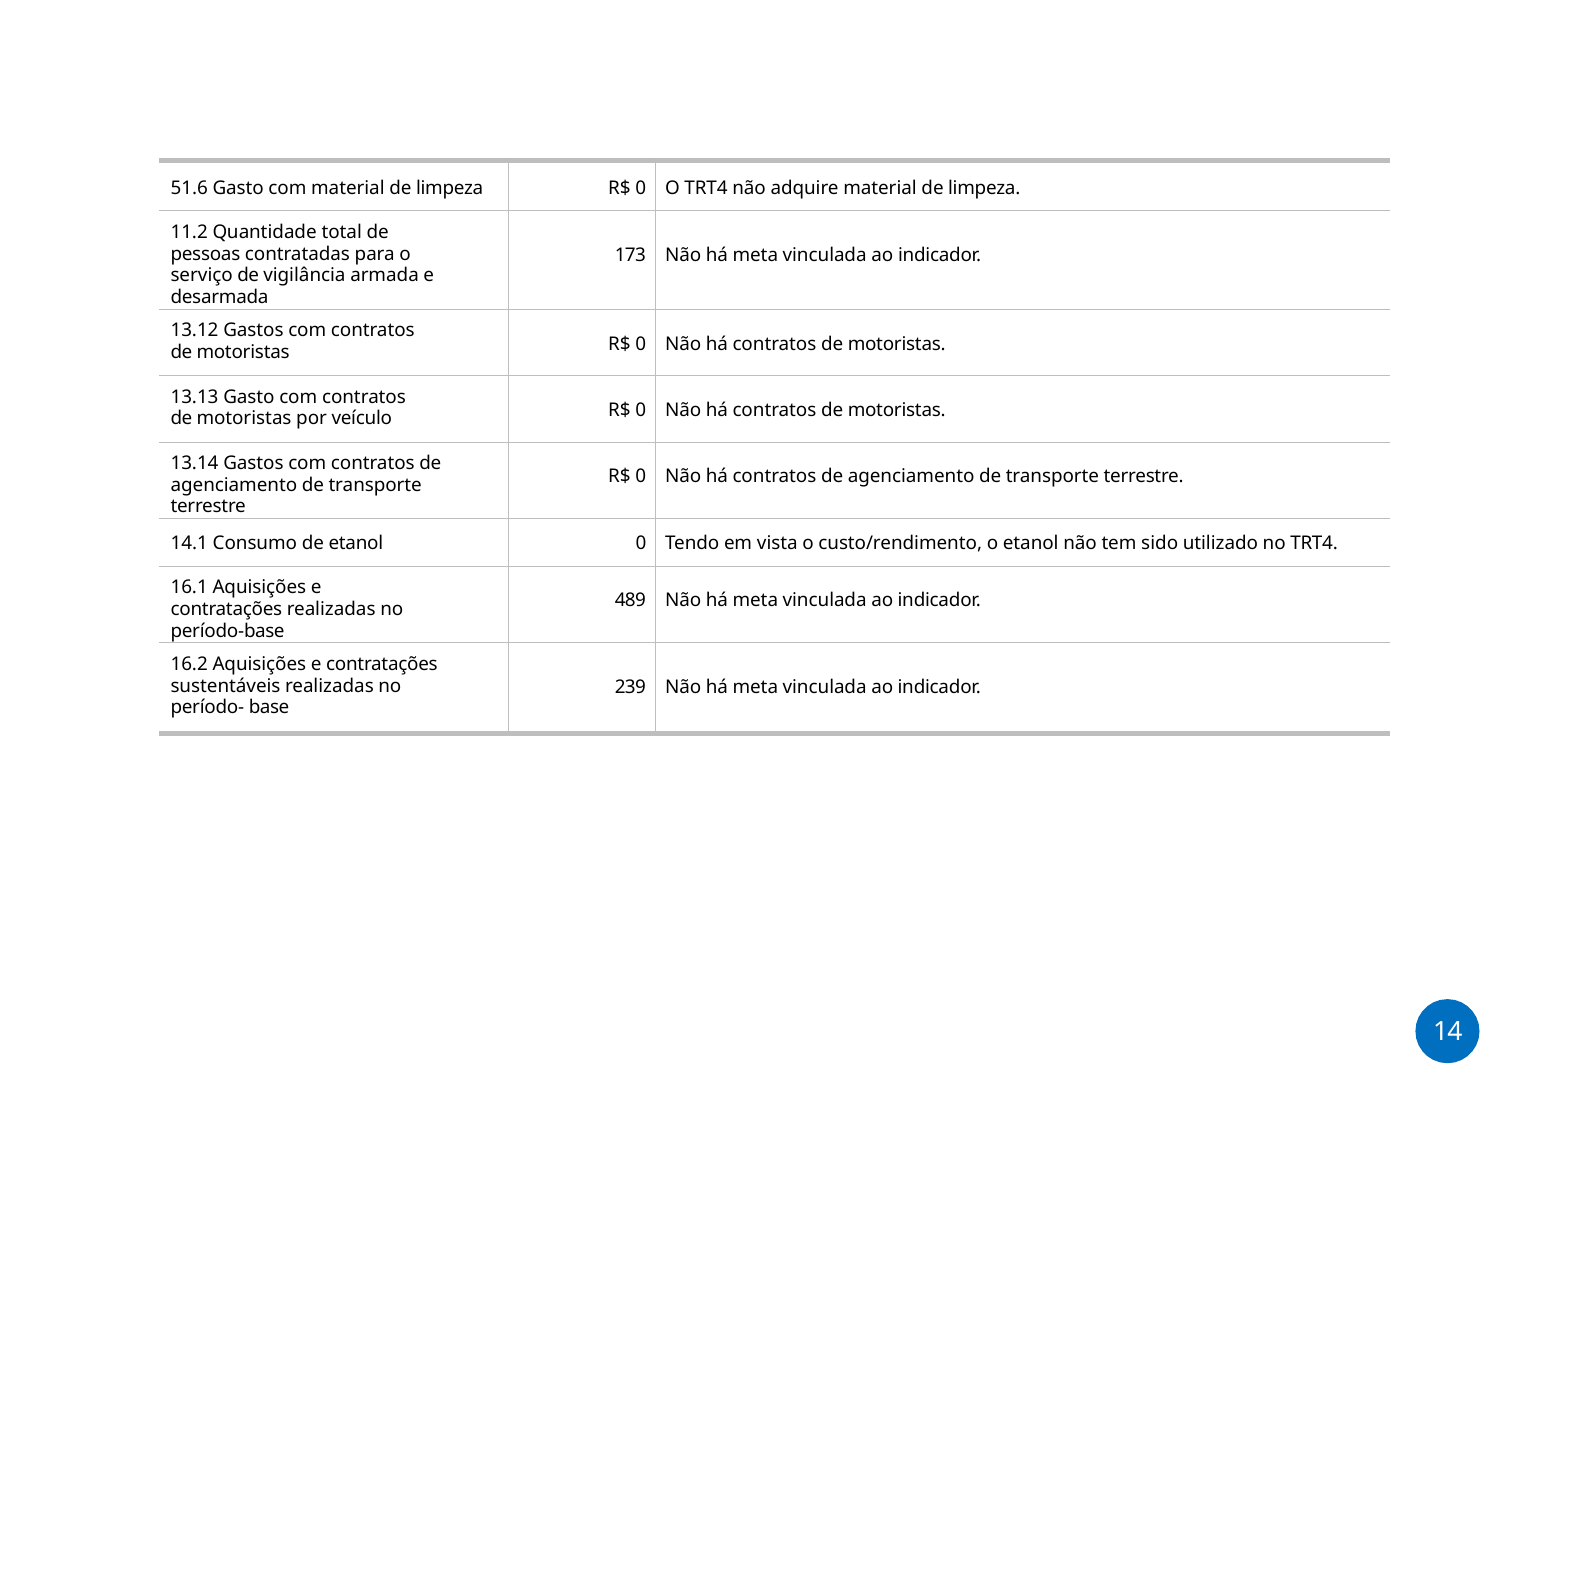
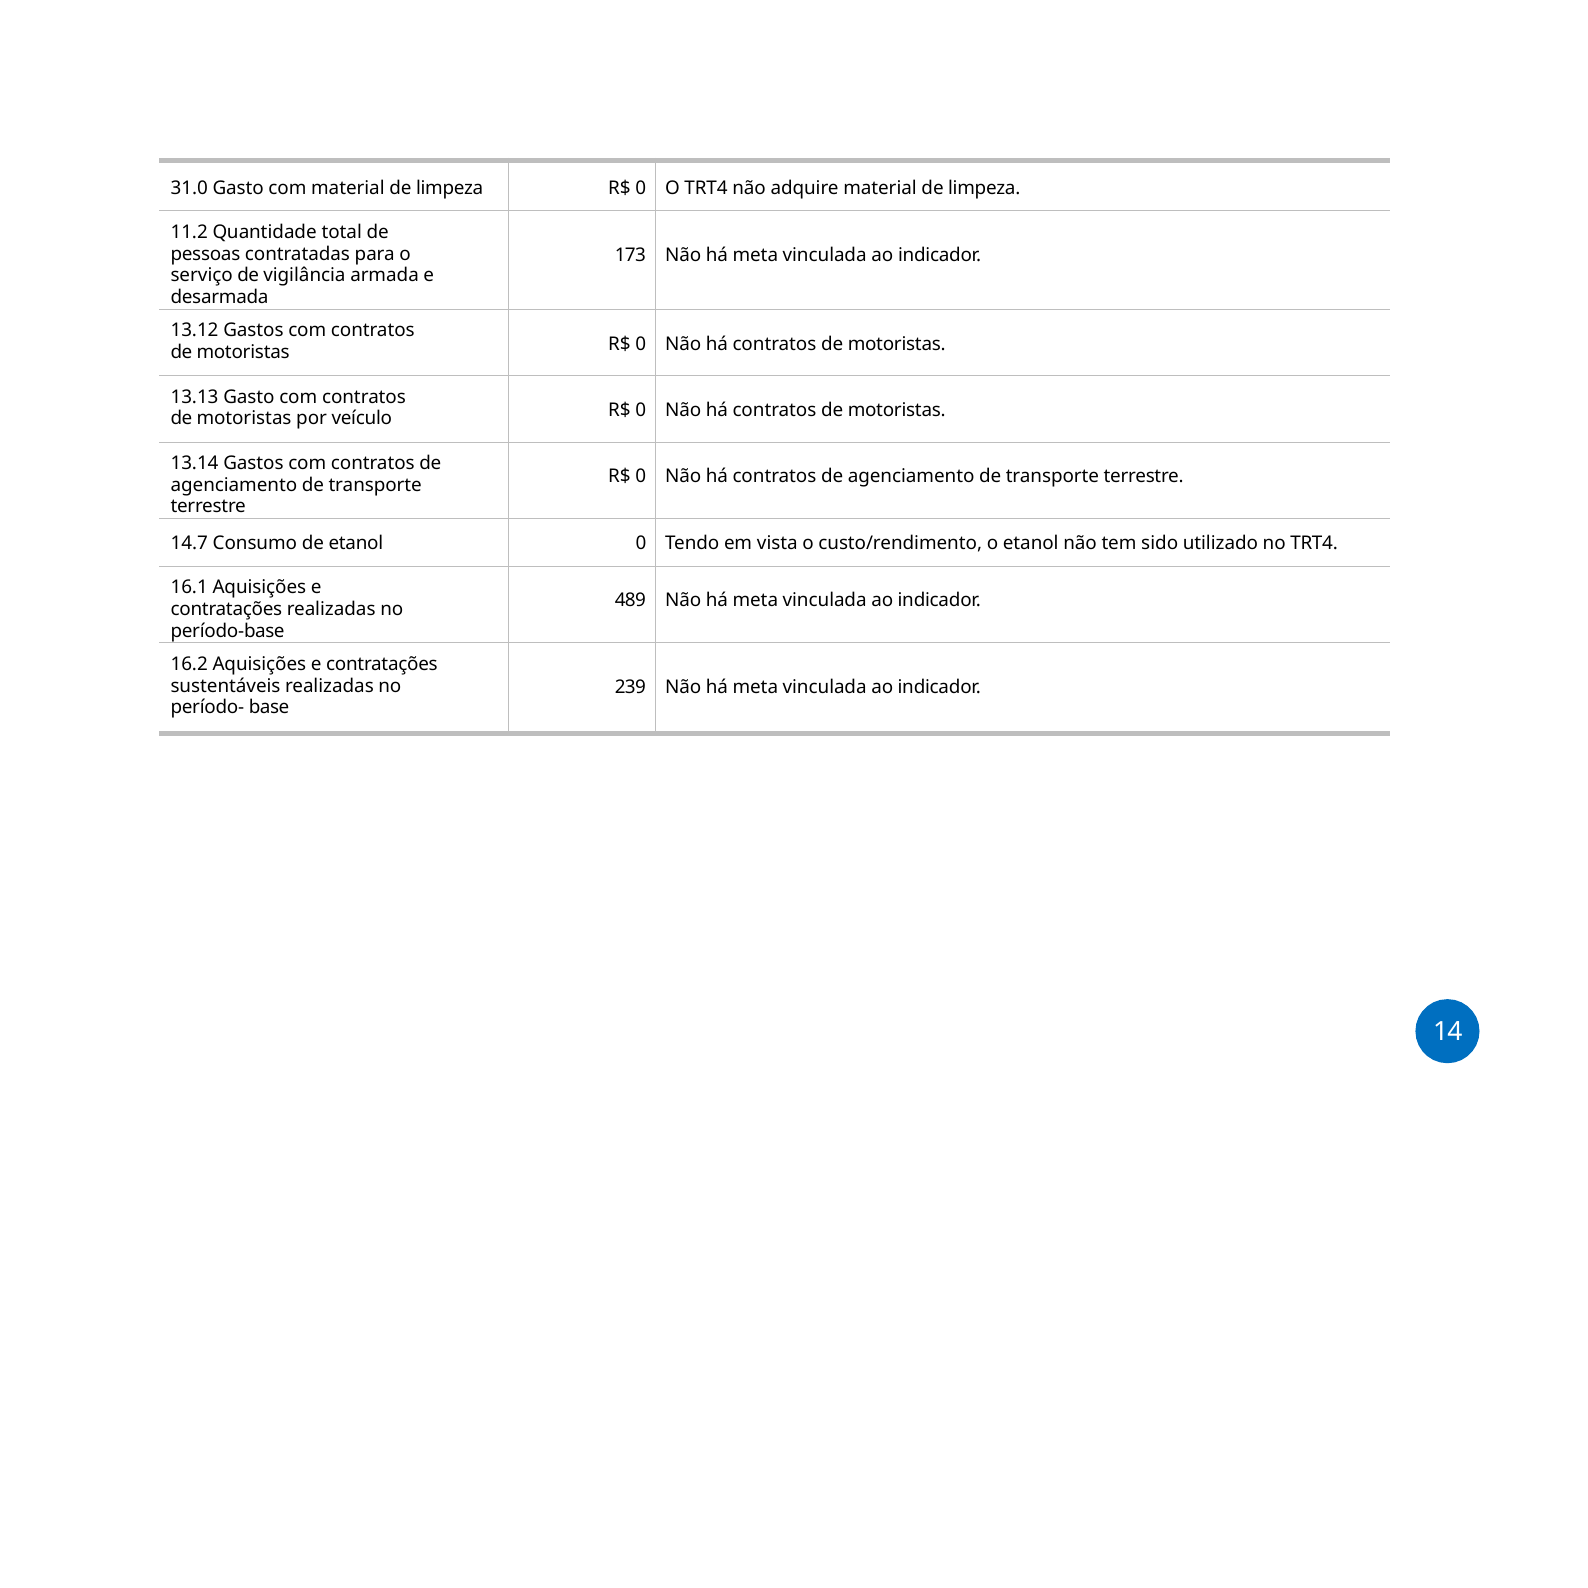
51.6: 51.6 -> 31.0 (189, 188)
14.1: 14.1 -> 14.7 (189, 544)
